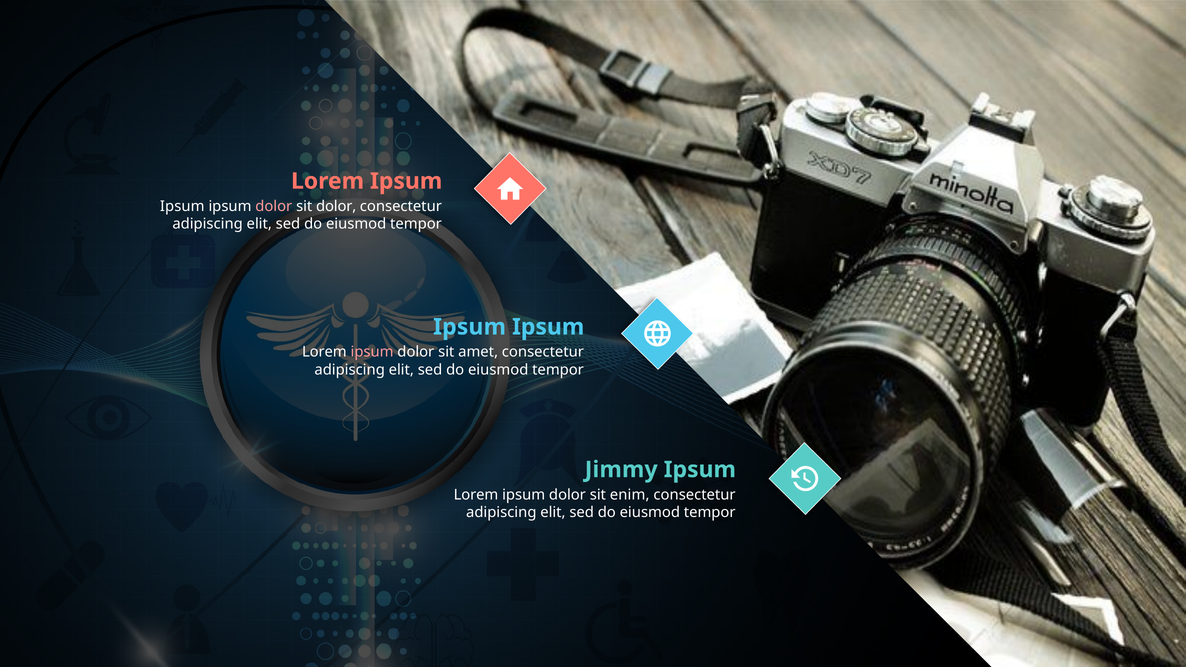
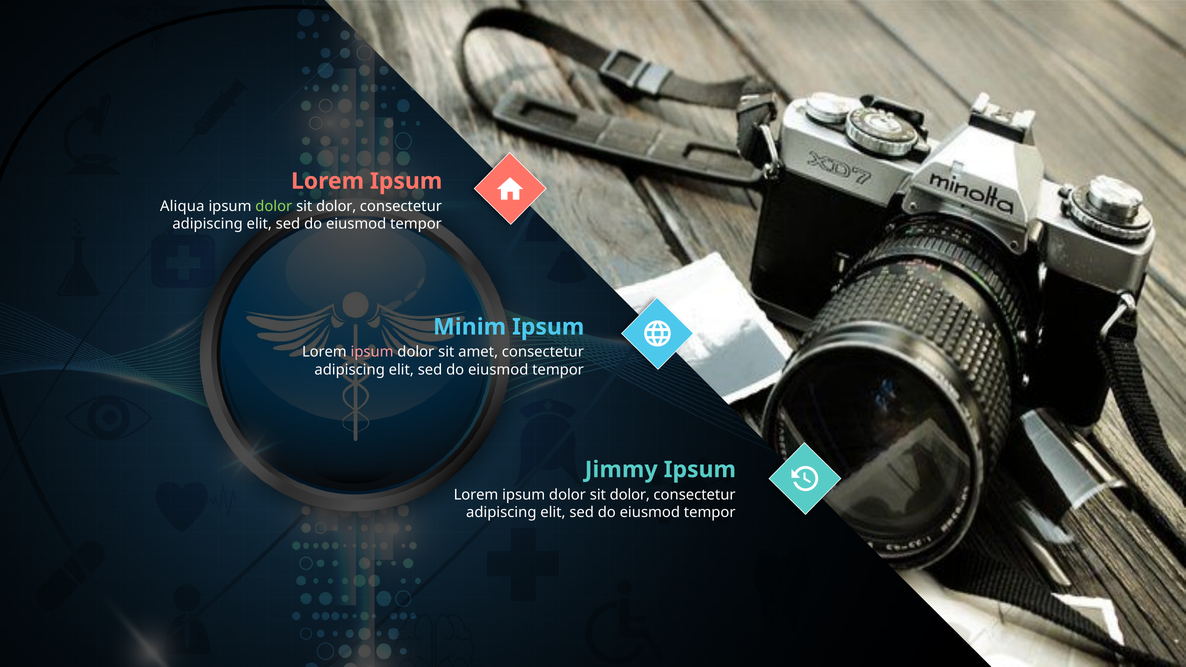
Ipsum: Ipsum -> Aliqua (182, 206)
dolor colour: pink -> light green (274, 206)
Ipsum: Ipsum -> Minim (470, 327)
enim: enim -> dolor (630, 495)
